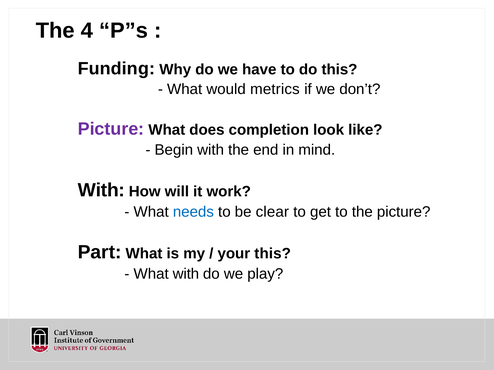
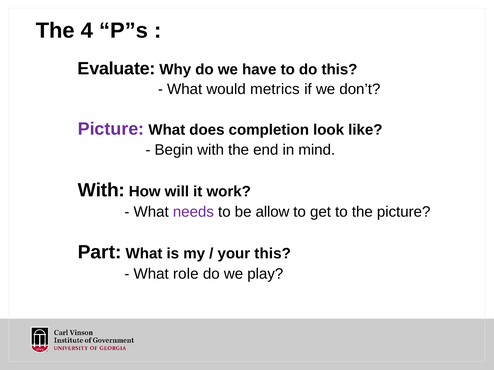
Funding: Funding -> Evaluate (117, 69)
needs colour: blue -> purple (193, 212)
clear: clear -> allow (273, 212)
What with: with -> role (186, 274)
